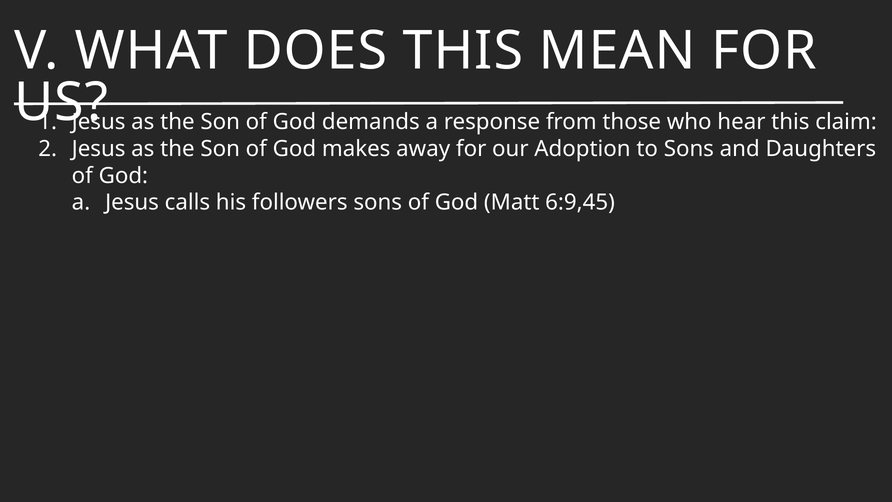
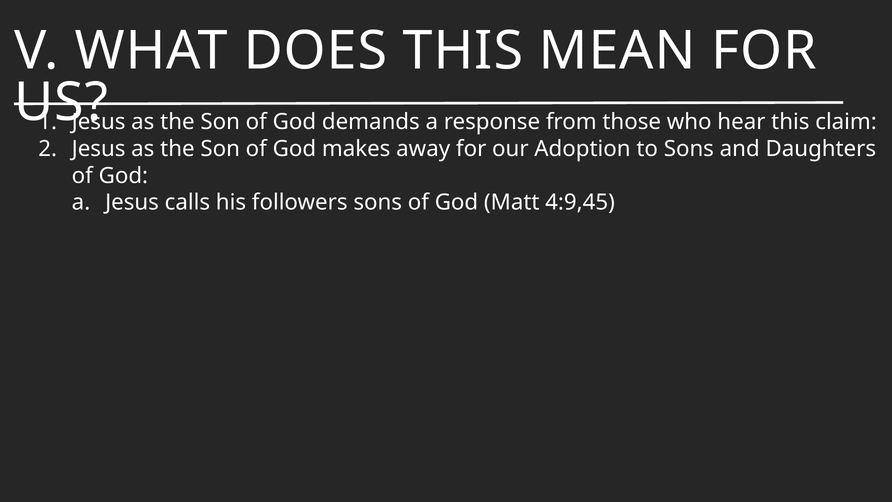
6:9,45: 6:9,45 -> 4:9,45 (580, 202)
